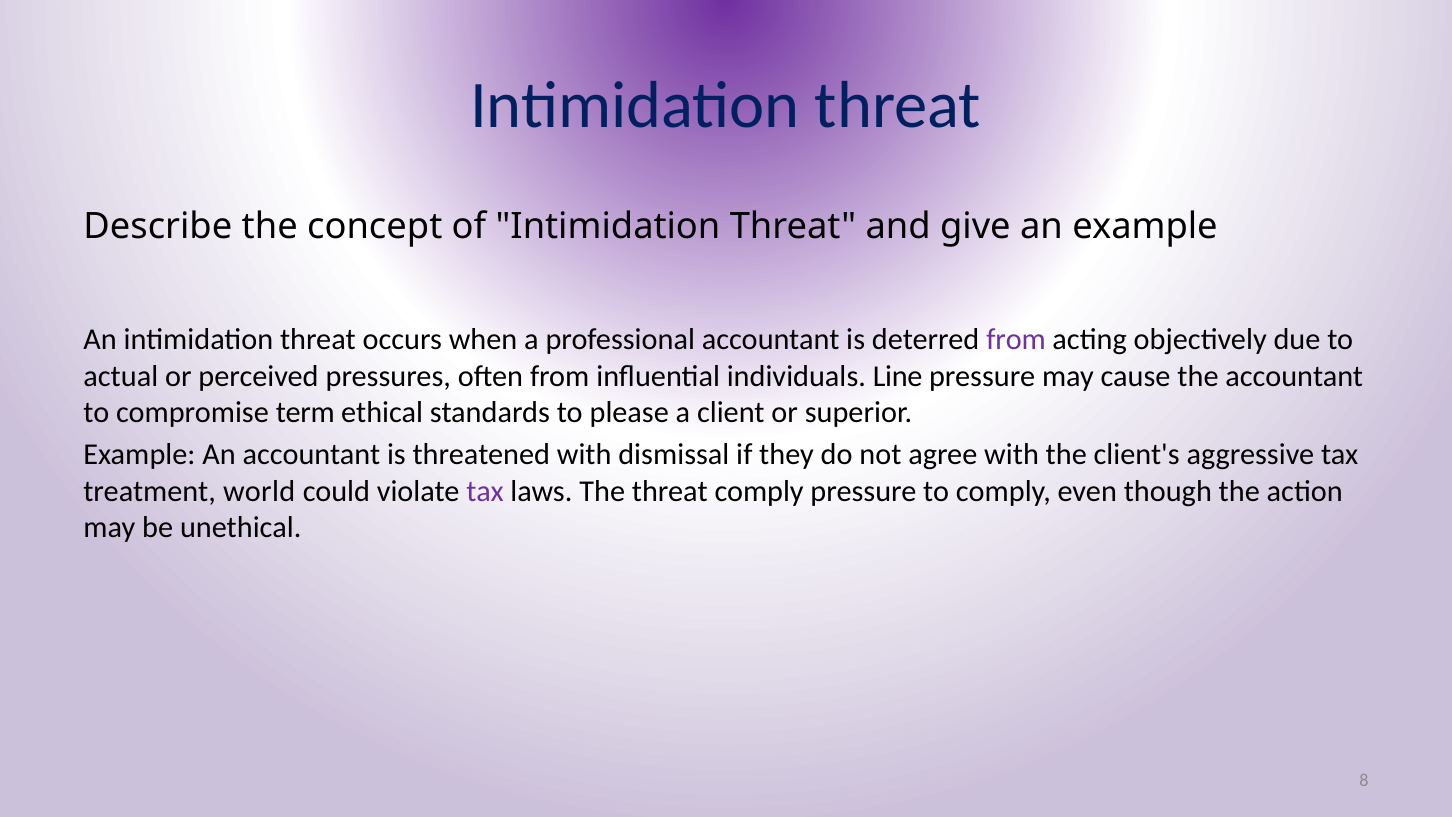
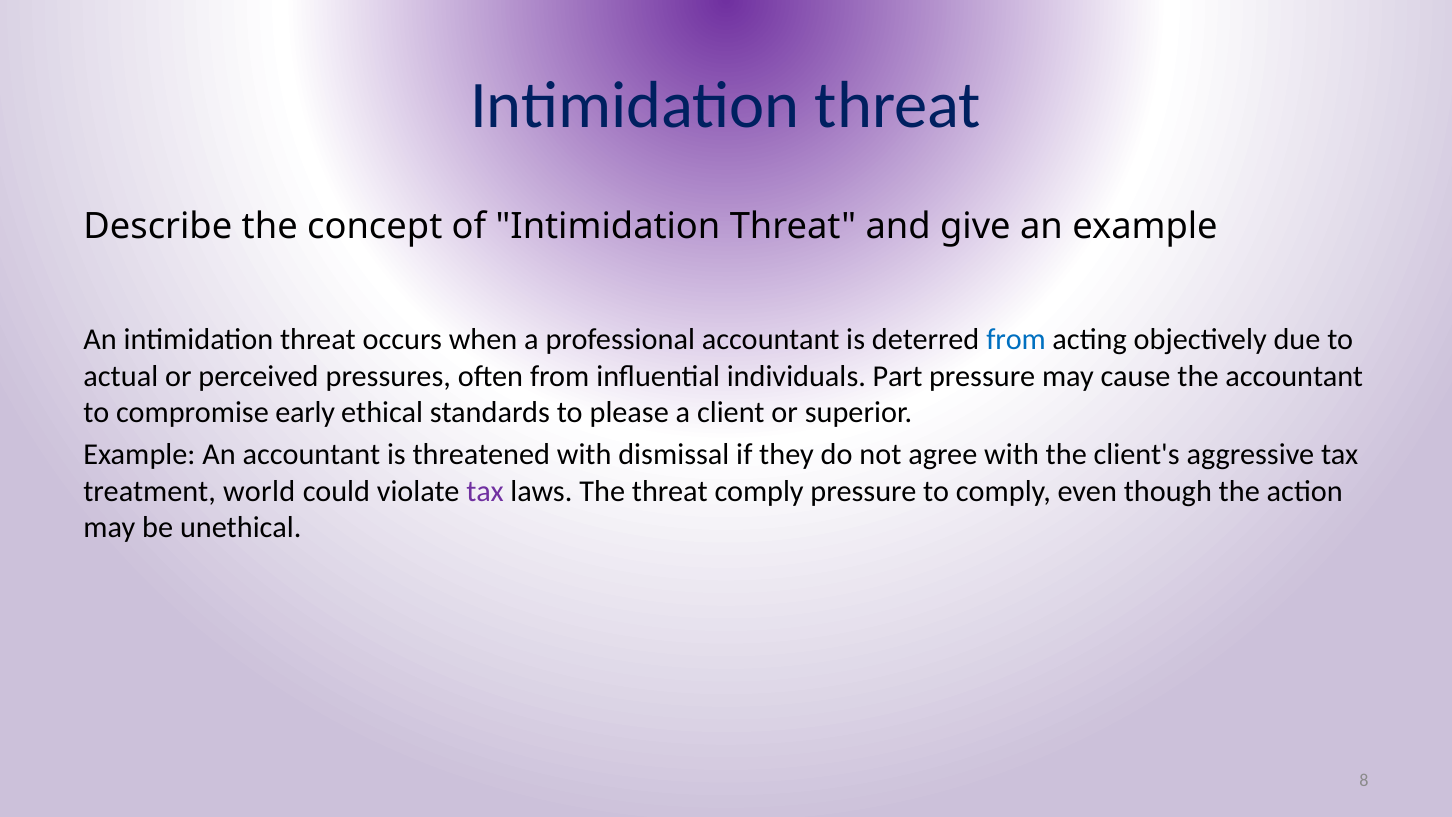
from colour: purple -> blue (1016, 340)
Line: Line -> Part (898, 376)
term: term -> early (305, 412)
